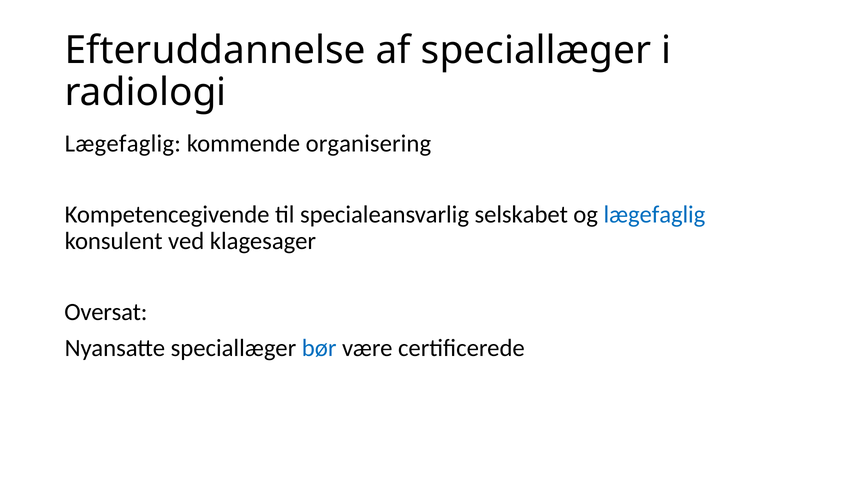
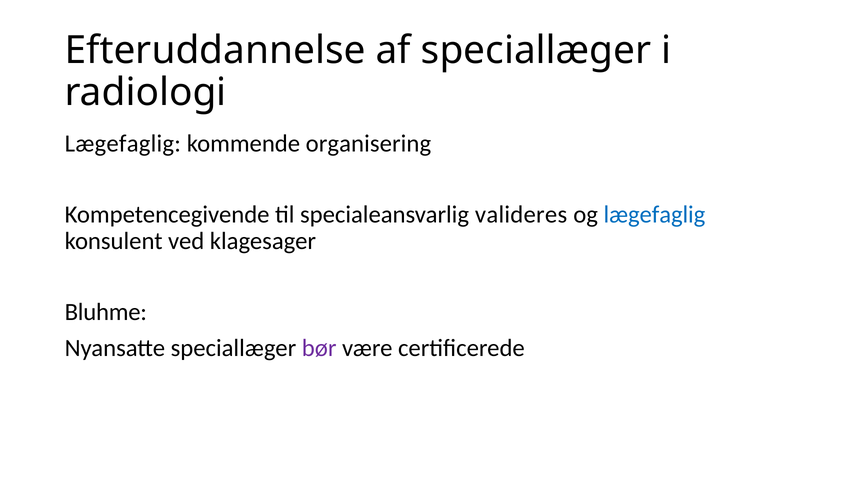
selskabet: selskabet -> valideres (521, 214)
Oversat: Oversat -> Bluhme (106, 312)
bør colour: blue -> purple (319, 348)
